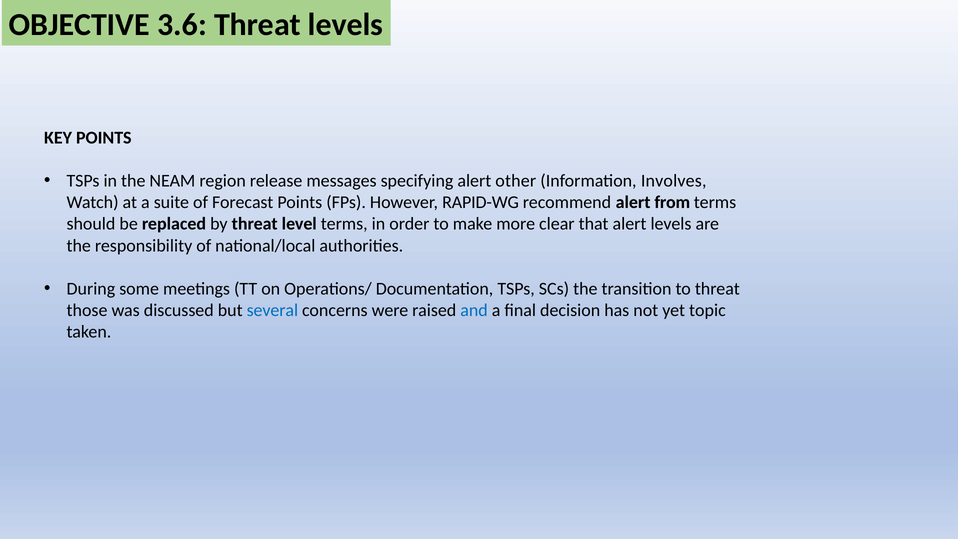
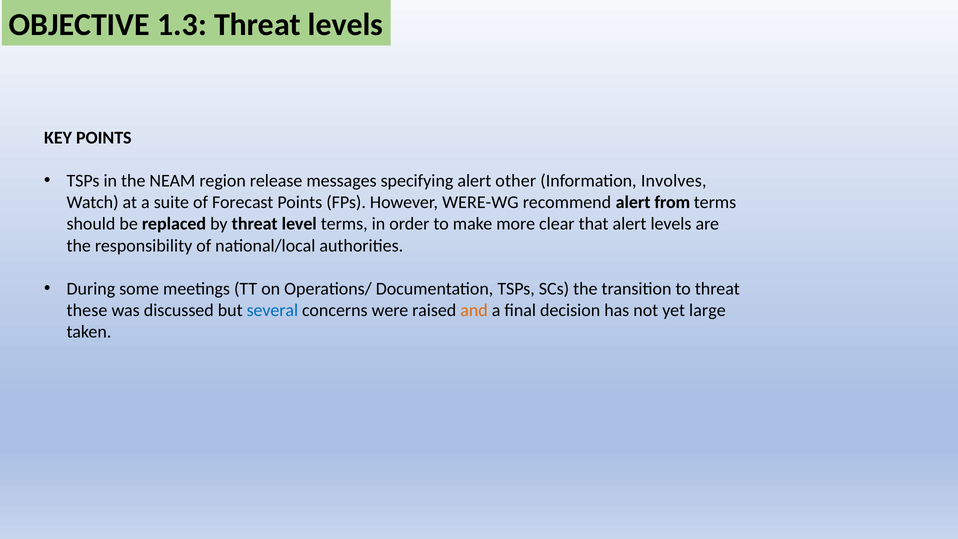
3.6: 3.6 -> 1.3 (182, 25)
RAPID-WG: RAPID-WG -> WERE-WG (480, 202)
those: those -> these (87, 310)
and colour: blue -> orange (474, 310)
topic: topic -> large (707, 310)
